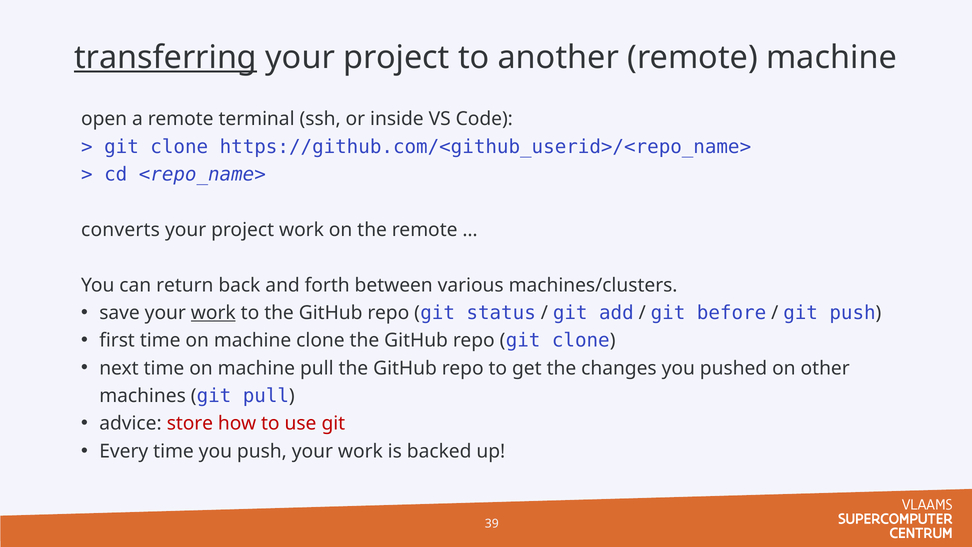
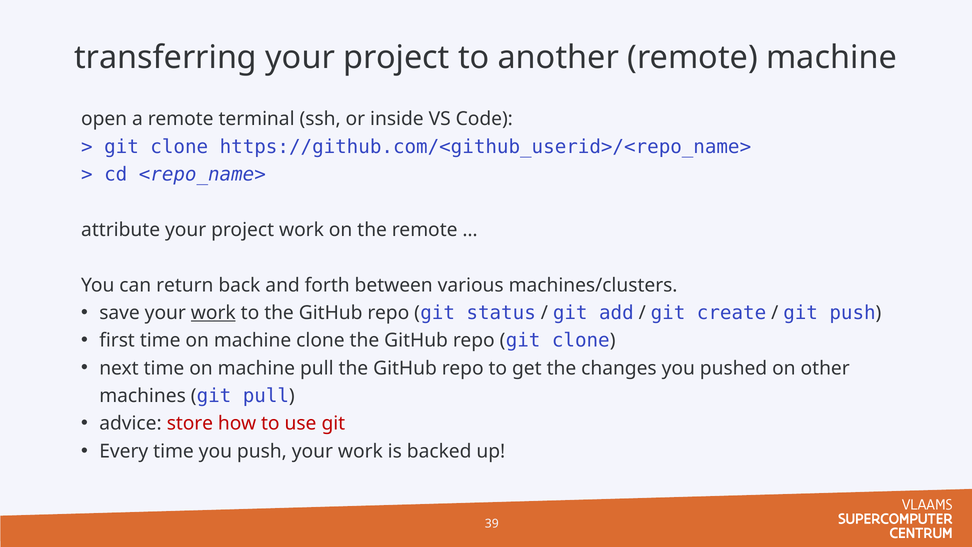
transferring underline: present -> none (166, 57)
converts: converts -> attribute (121, 230)
before: before -> create (732, 313)
